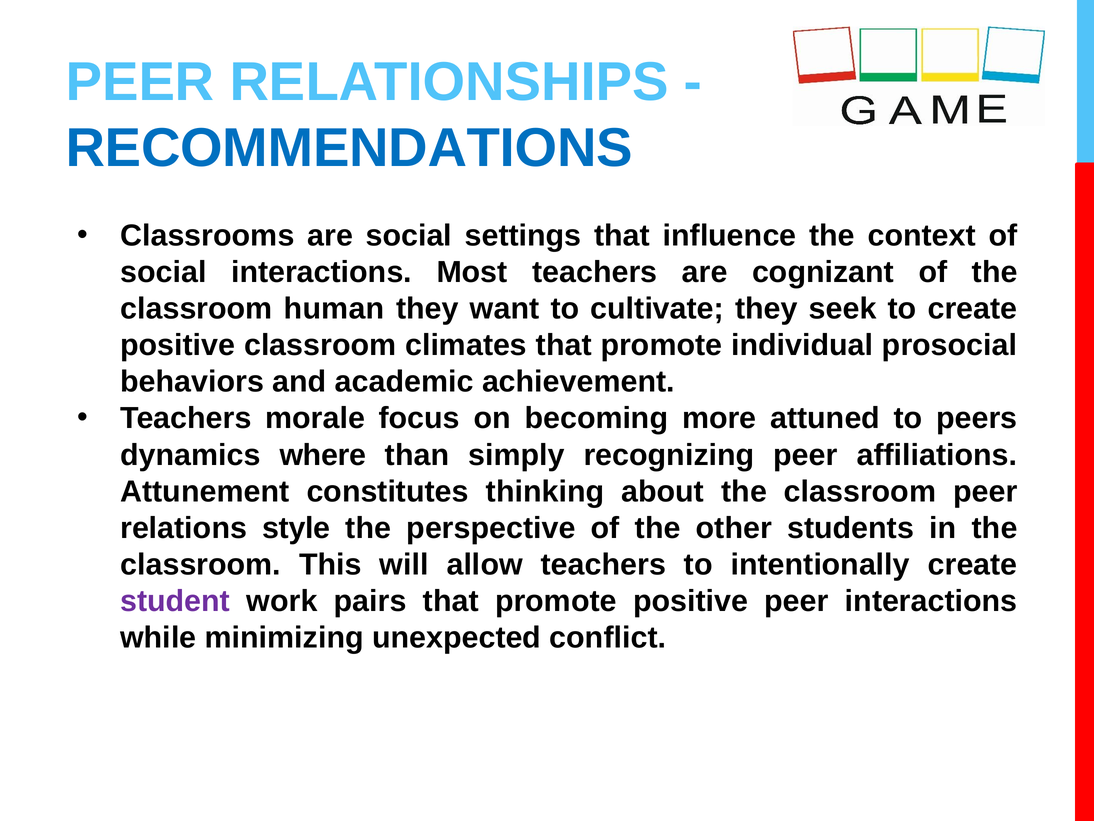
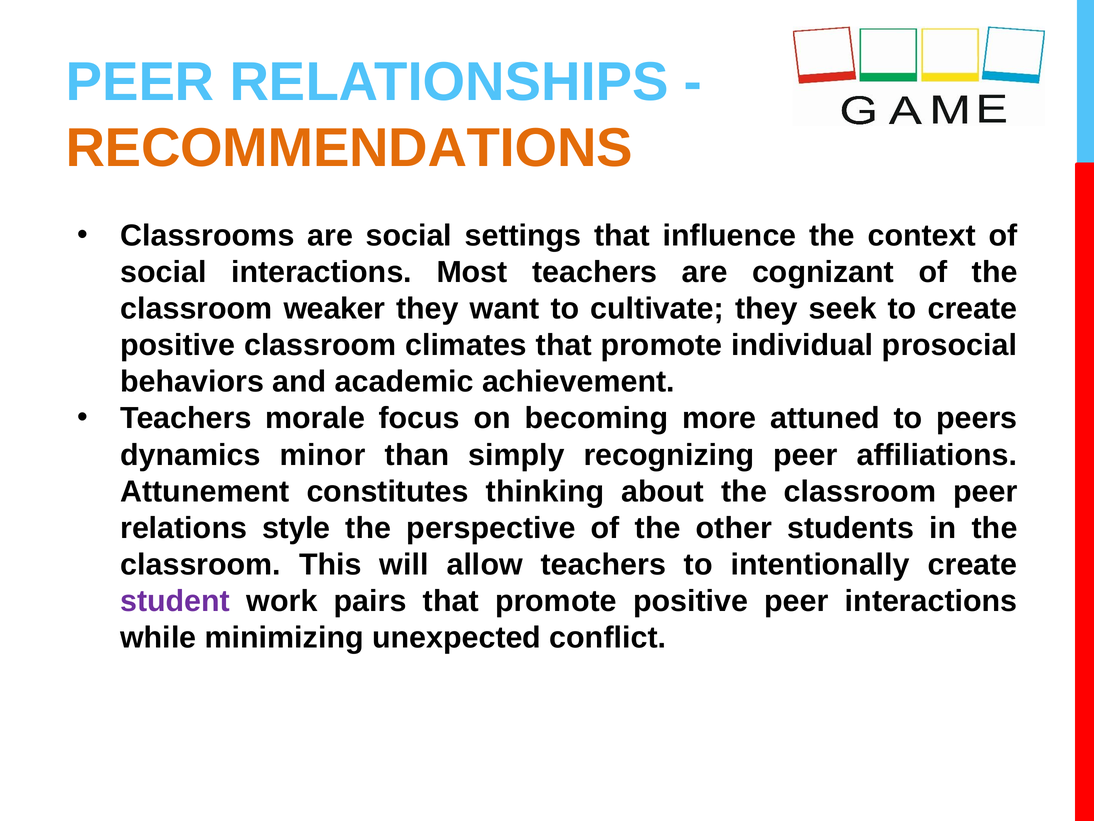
RECOMMENDATIONS colour: blue -> orange (349, 148)
human: human -> weaker (334, 309)
where: where -> minor (323, 455)
